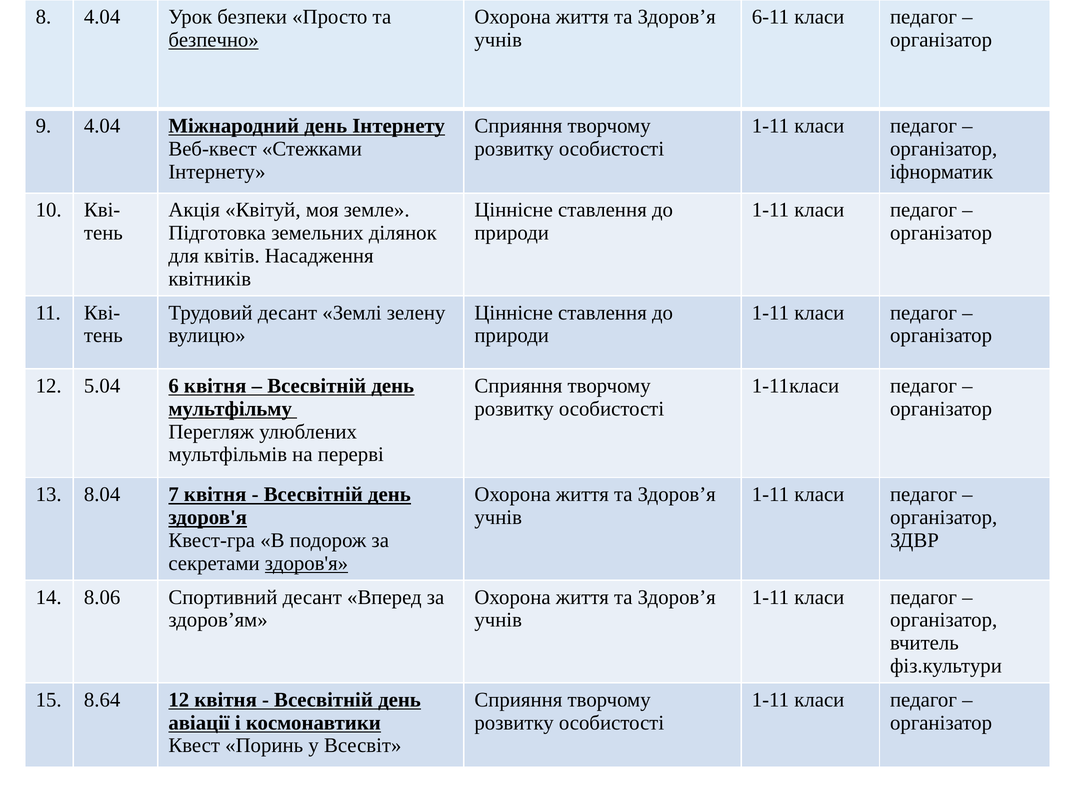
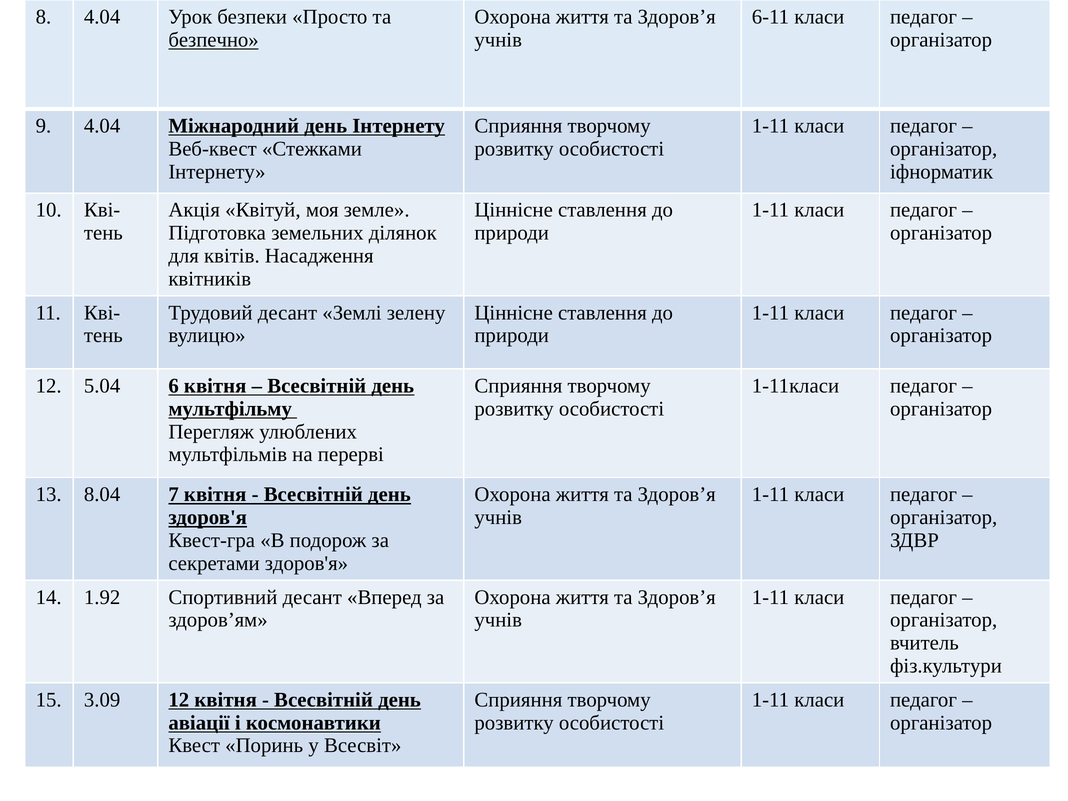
здоров'я underline: present -> none (306, 563)
8.06: 8.06 -> 1.92 (102, 597)
8.64: 8.64 -> 3.09 (102, 700)
